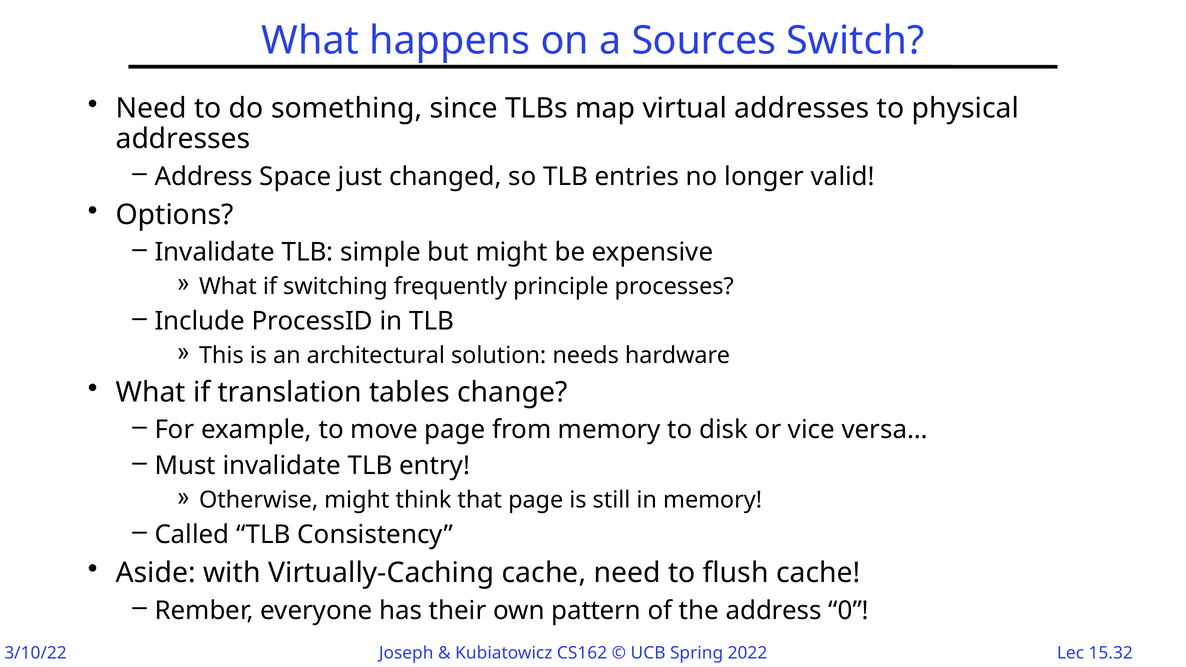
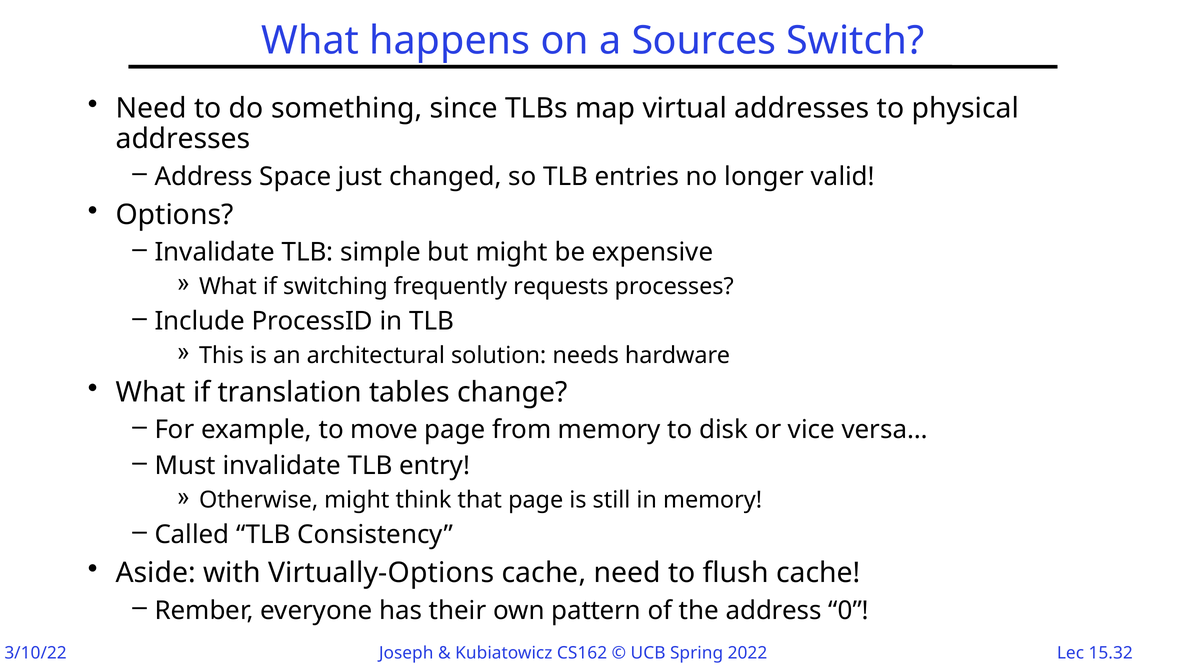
principle: principle -> requests (561, 286)
Virtually-Caching: Virtually-Caching -> Virtually-Options (381, 573)
